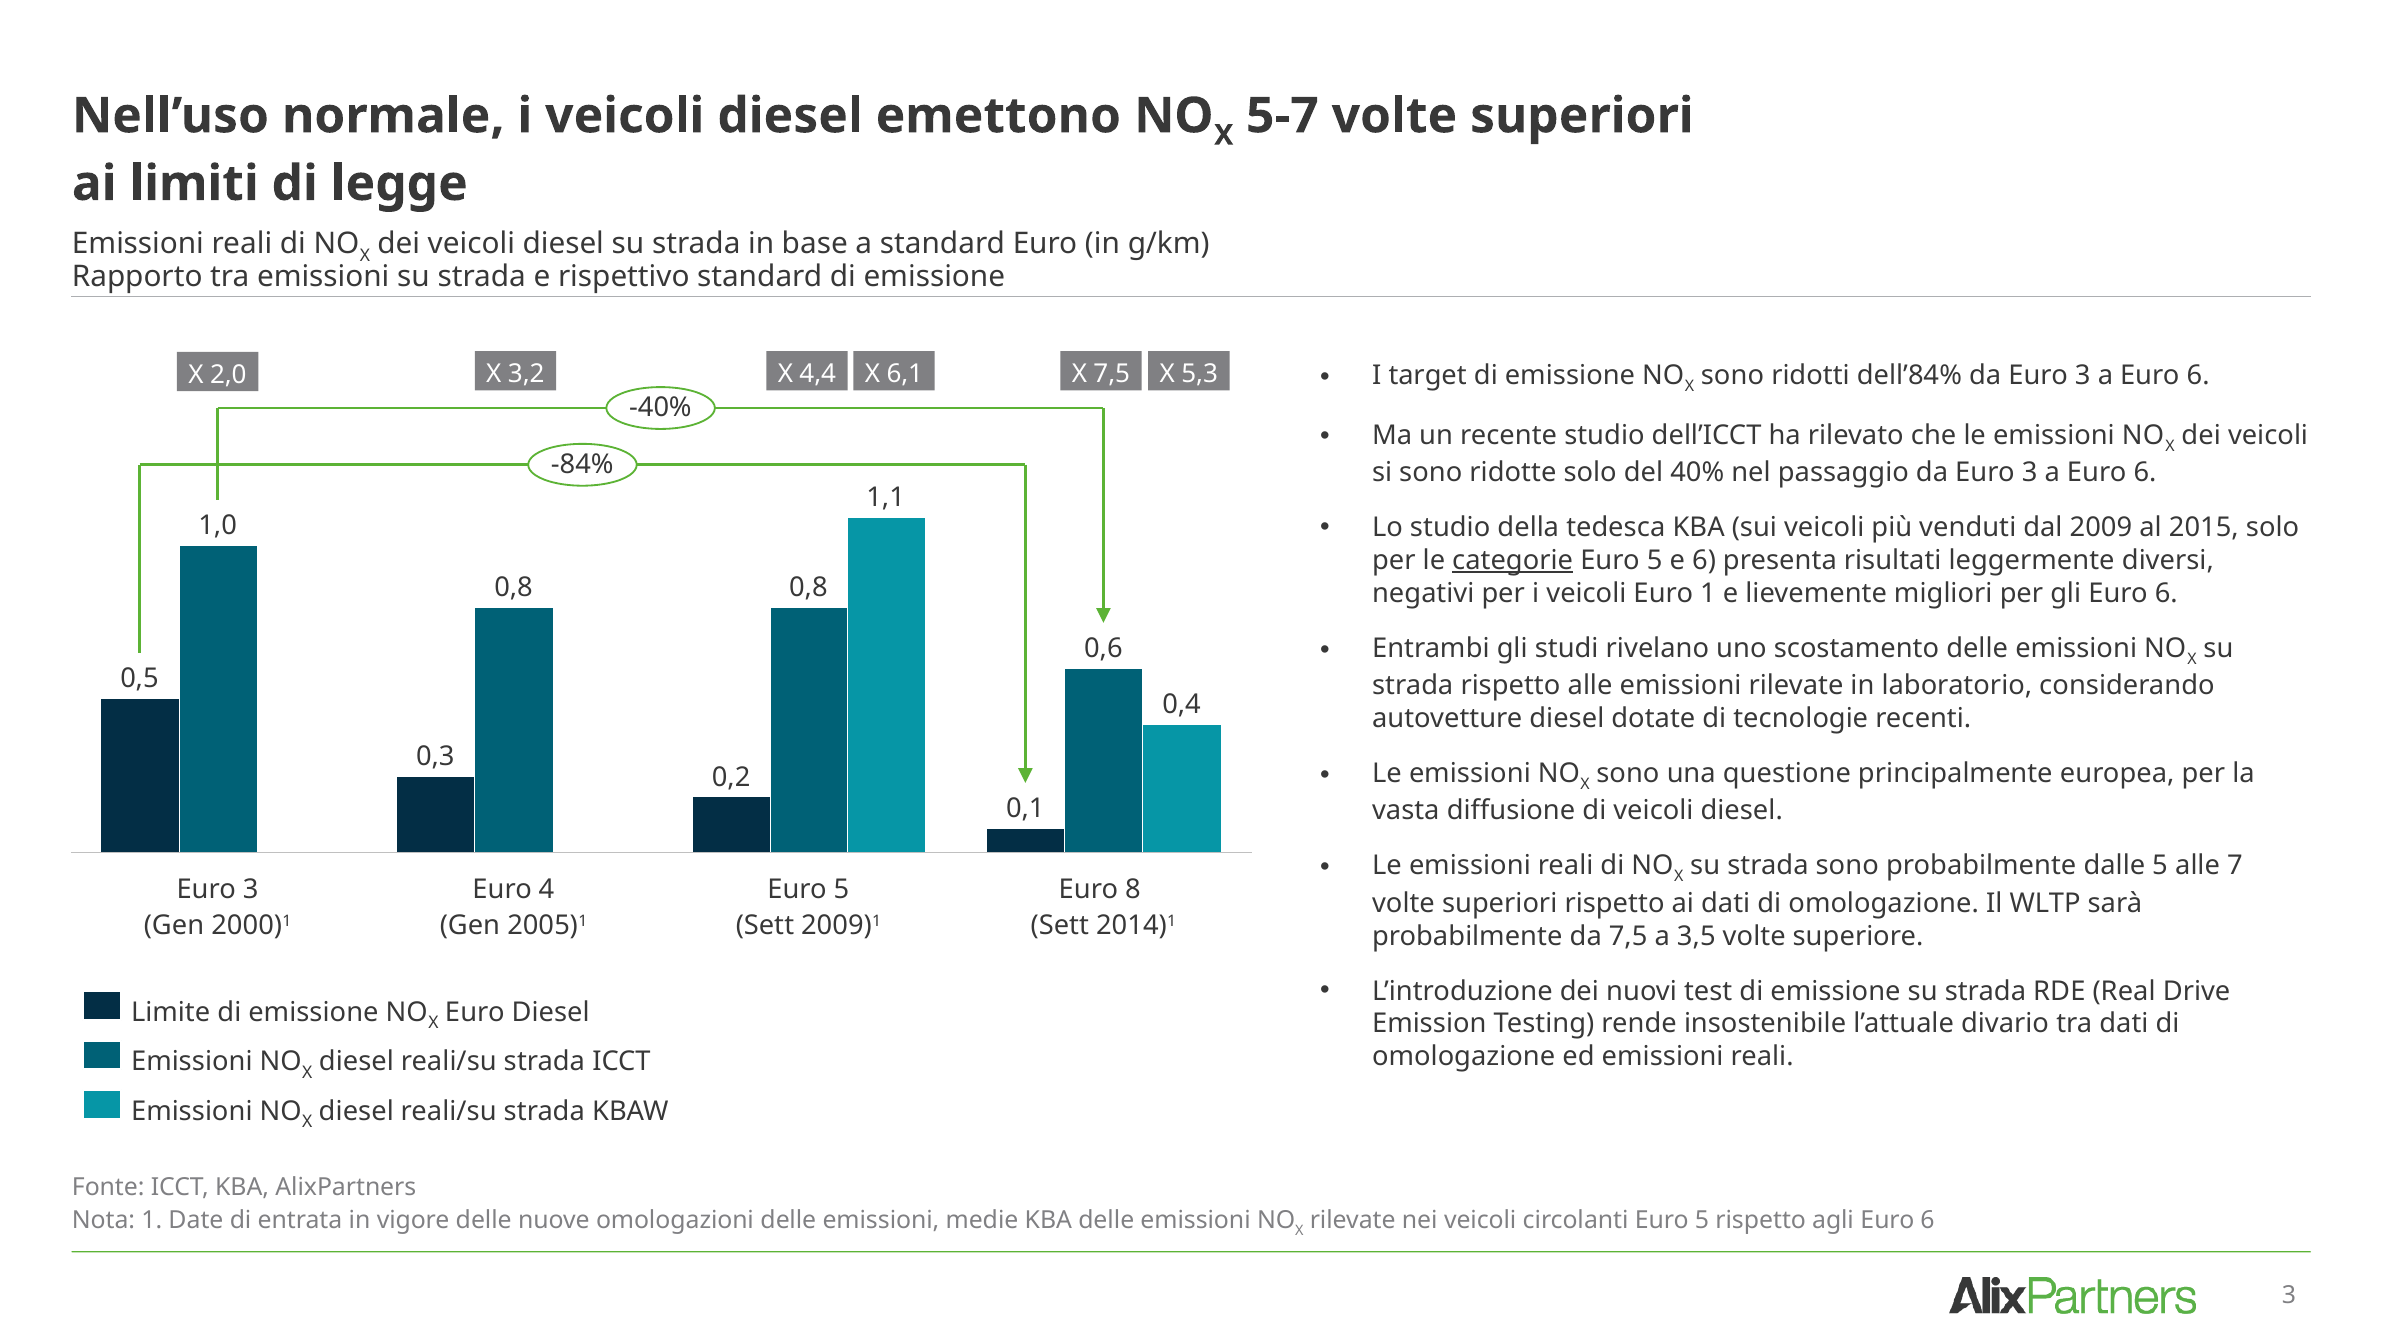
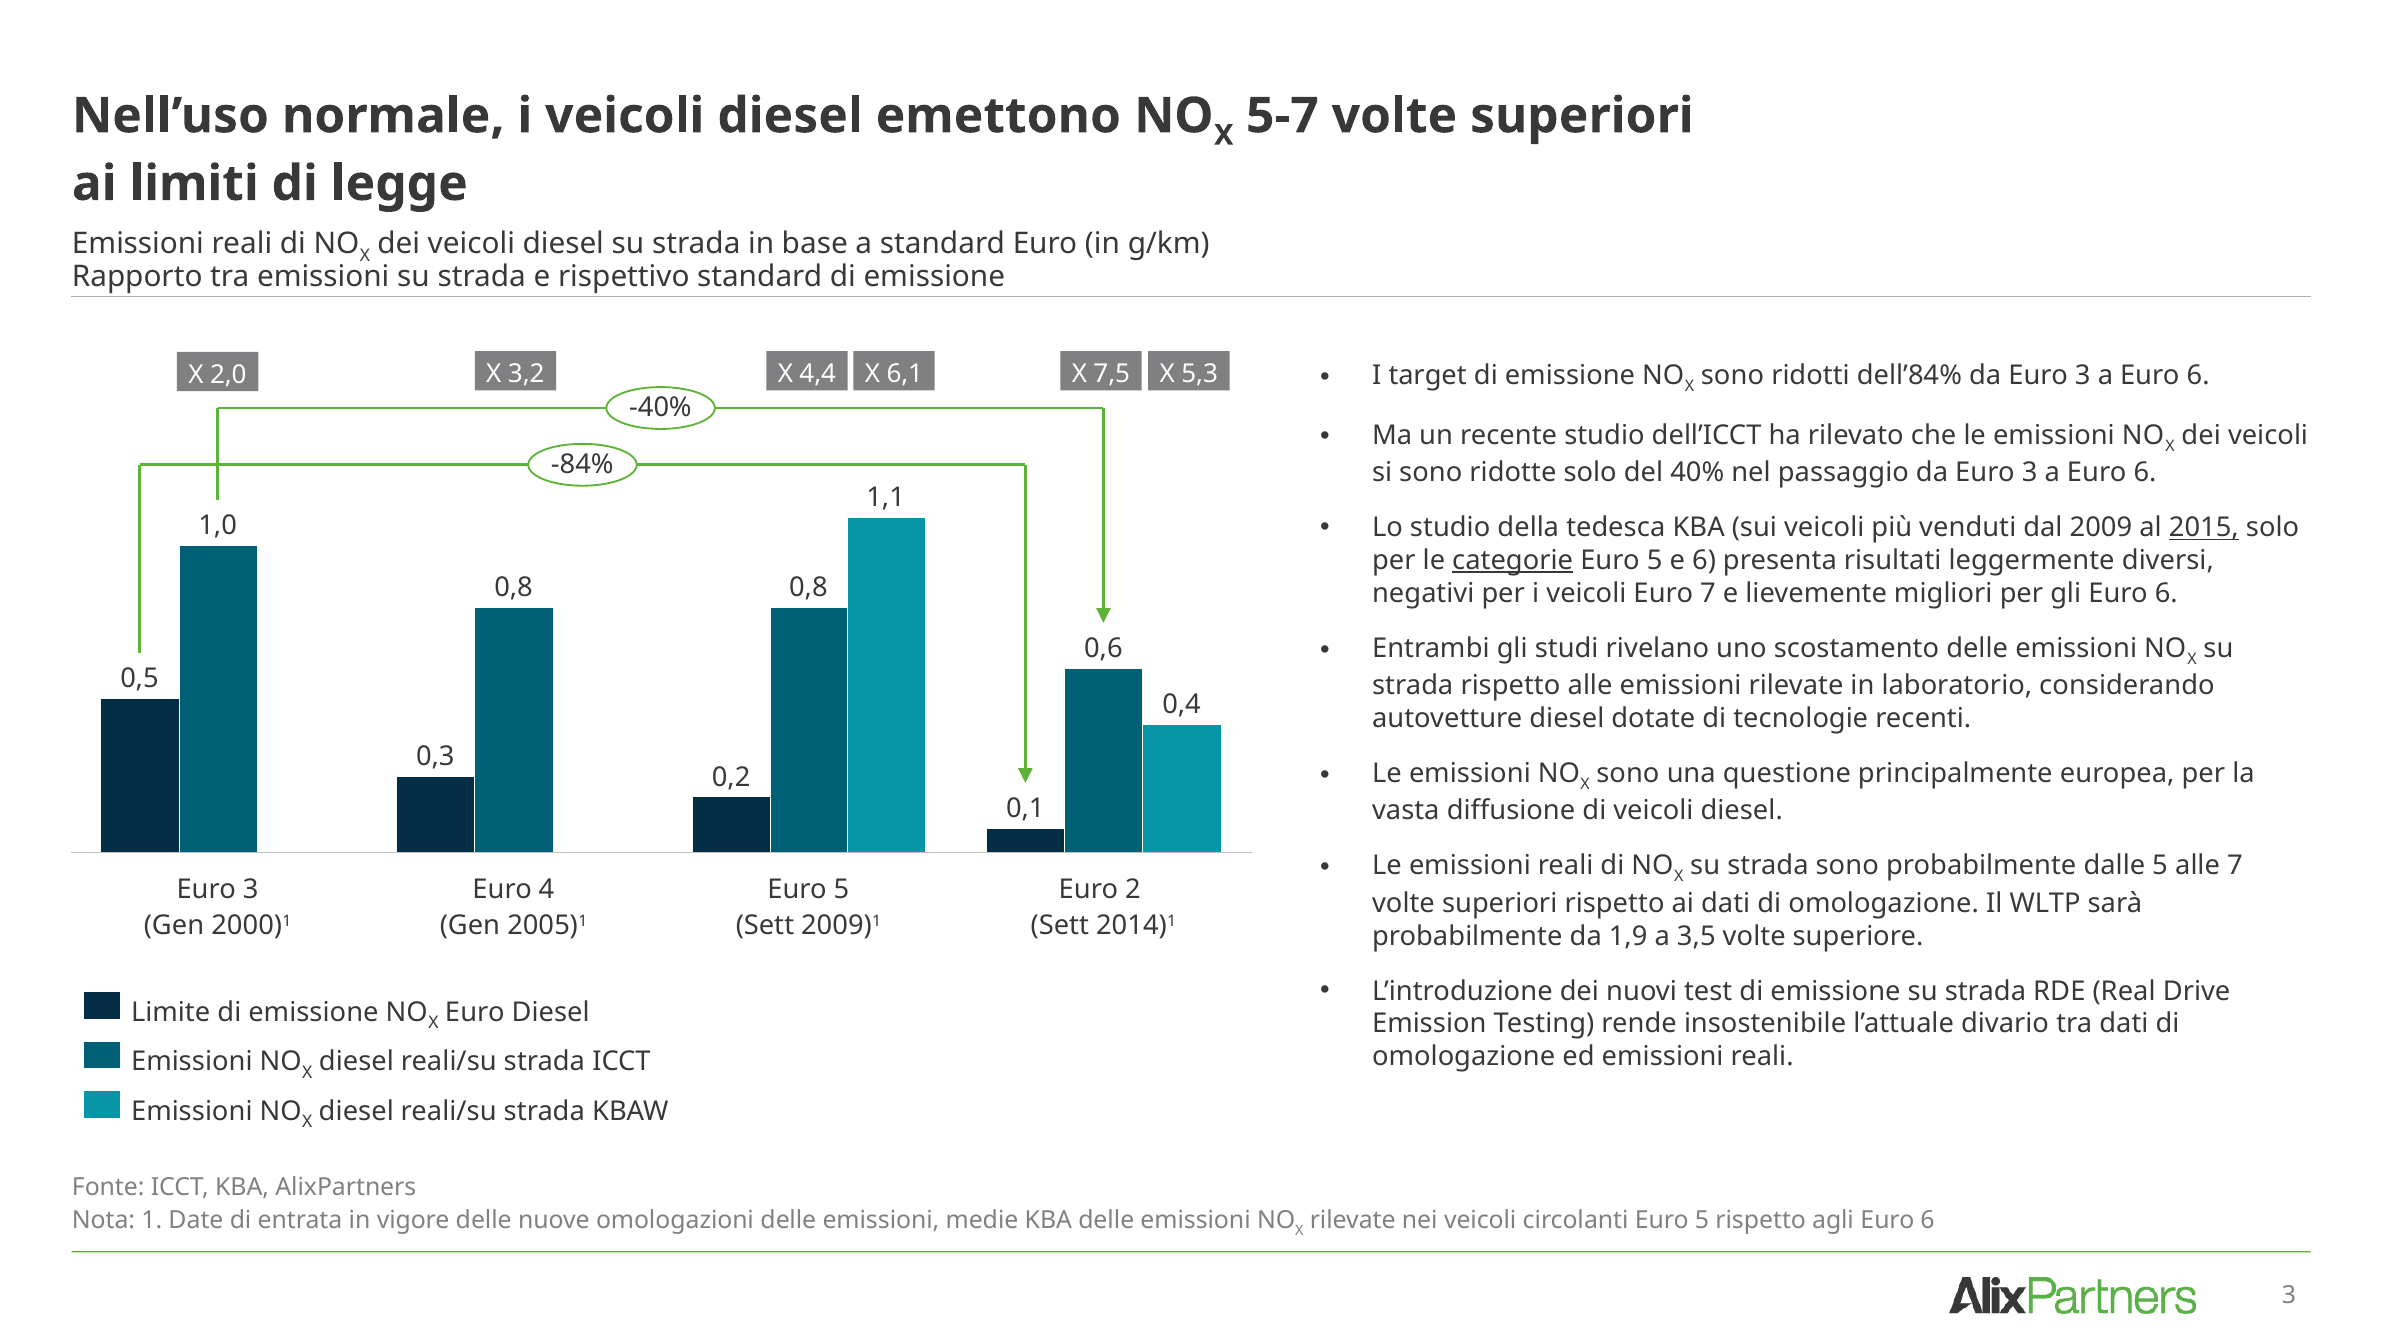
2015 underline: none -> present (2204, 528)
Euro 1: 1 -> 7 (1708, 593)
8: 8 -> 2 (1133, 890)
da 7,5: 7,5 -> 1,9 (1628, 936)
